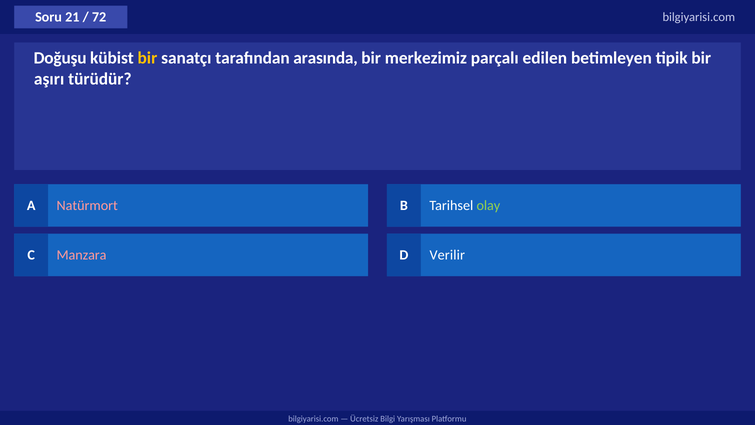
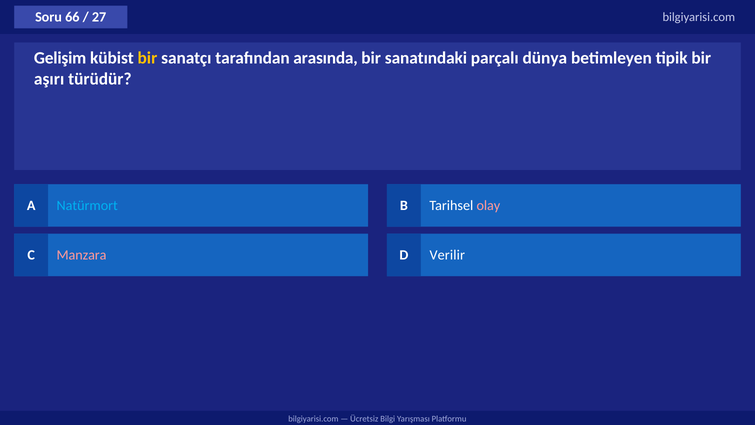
21: 21 -> 66 (72, 17)
72: 72 -> 27 (99, 17)
Doğuşu: Doğuşu -> Gelişim (60, 58)
merkezimiz: merkezimiz -> sanatındaki (426, 58)
edilen: edilen -> dünya (545, 58)
Natürmort colour: pink -> light blue (87, 205)
olay colour: light green -> pink (488, 205)
